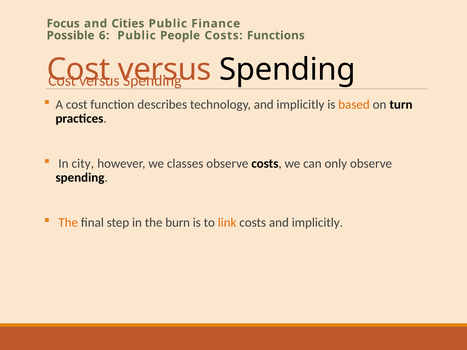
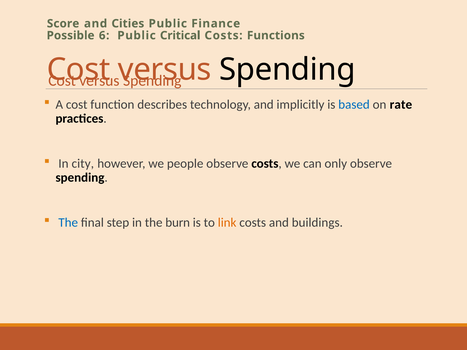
Focus: Focus -> Score (63, 24)
People: People -> Critical (180, 35)
based colour: orange -> blue (354, 105)
turn: turn -> rate (401, 105)
classes: classes -> people (185, 164)
The colour: orange -> blue (68, 223)
costs and implicitly: implicitly -> buildings (317, 223)
